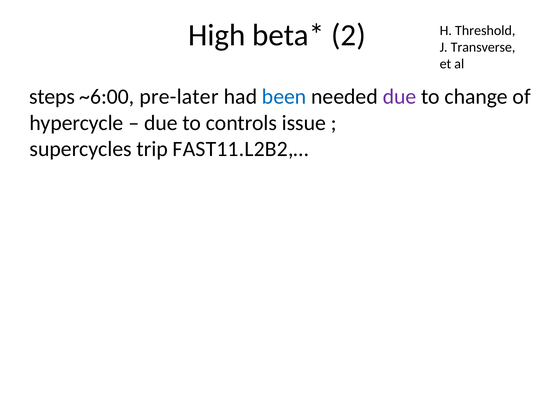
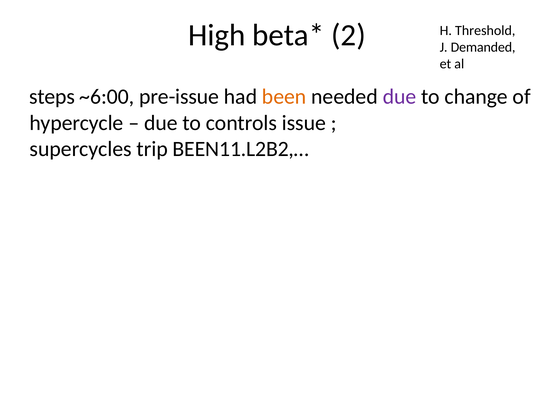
Transverse: Transverse -> Demanded (483, 47)
pre-later: pre-later -> pre-issue (179, 97)
been colour: blue -> orange (284, 97)
FAST11.L2B2,…: FAST11.L2B2,… -> BEEN11.L2B2,… (241, 149)
